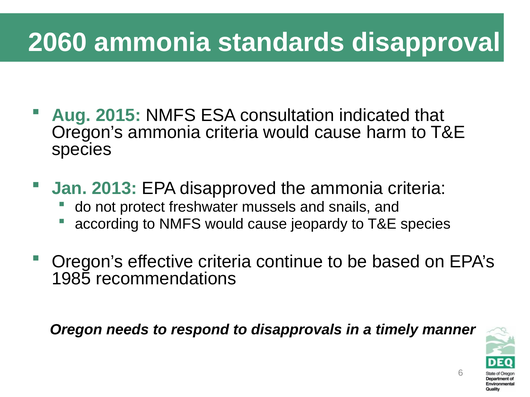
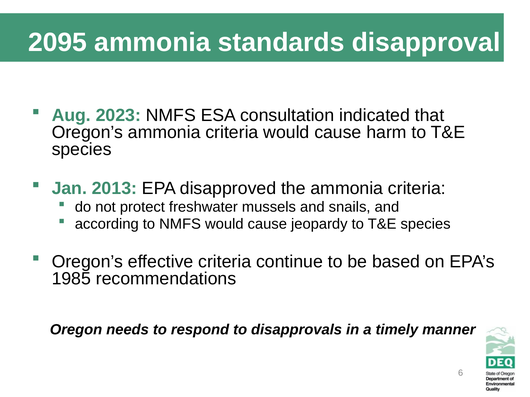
2060: 2060 -> 2095 (58, 42)
2015: 2015 -> 2023 (118, 115)
